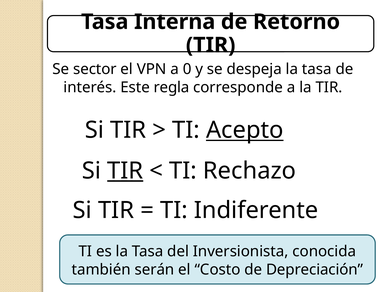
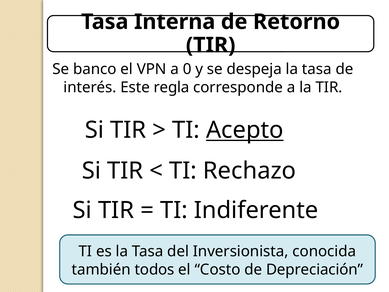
sector: sector -> banco (95, 69)
TIR underline: present -> none (125, 171)
serán: serán -> todos (155, 269)
